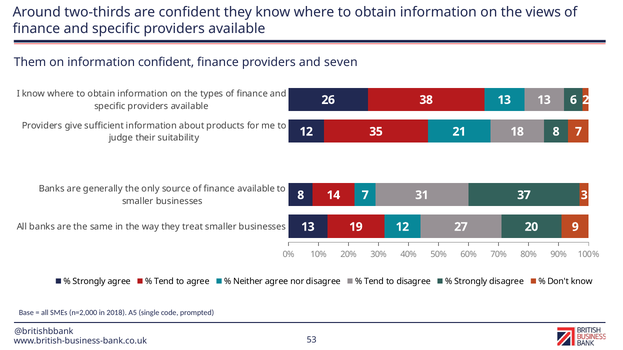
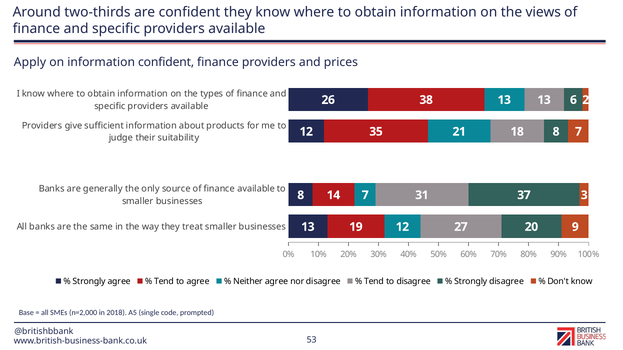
Them: Them -> Apply (30, 62)
seven: seven -> prices (341, 62)
